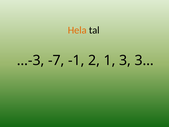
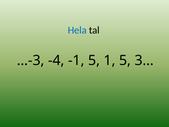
Hela colour: orange -> blue (77, 30)
-7: -7 -> -4 (56, 60)
-1 2: 2 -> 5 (94, 60)
1 3: 3 -> 5 (125, 60)
